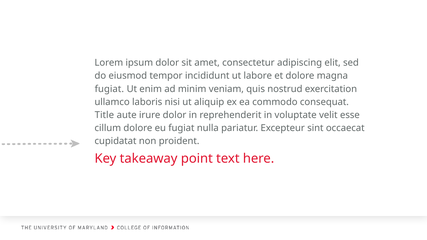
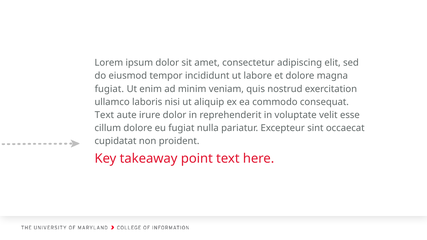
Title: Title -> Text (104, 115)
